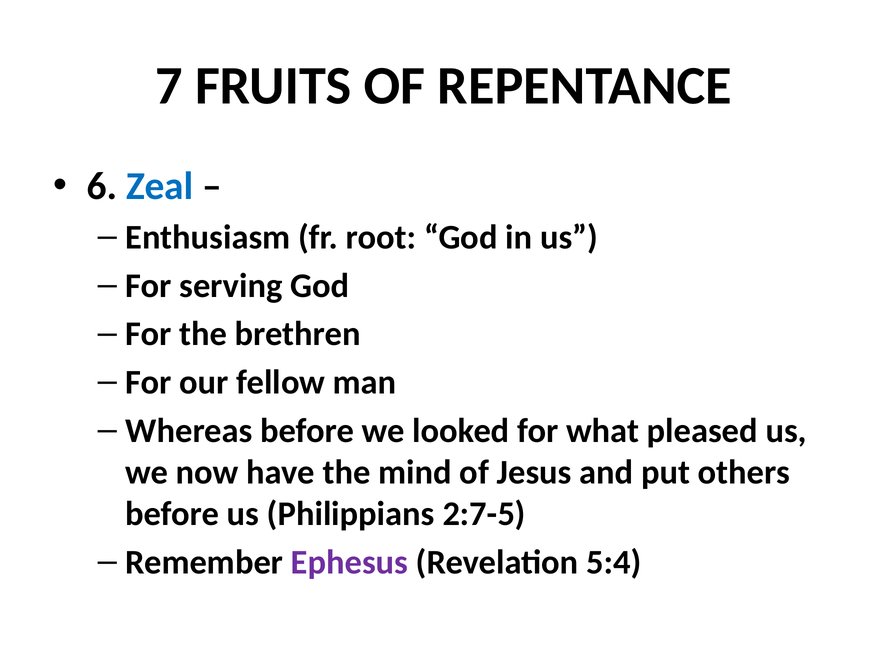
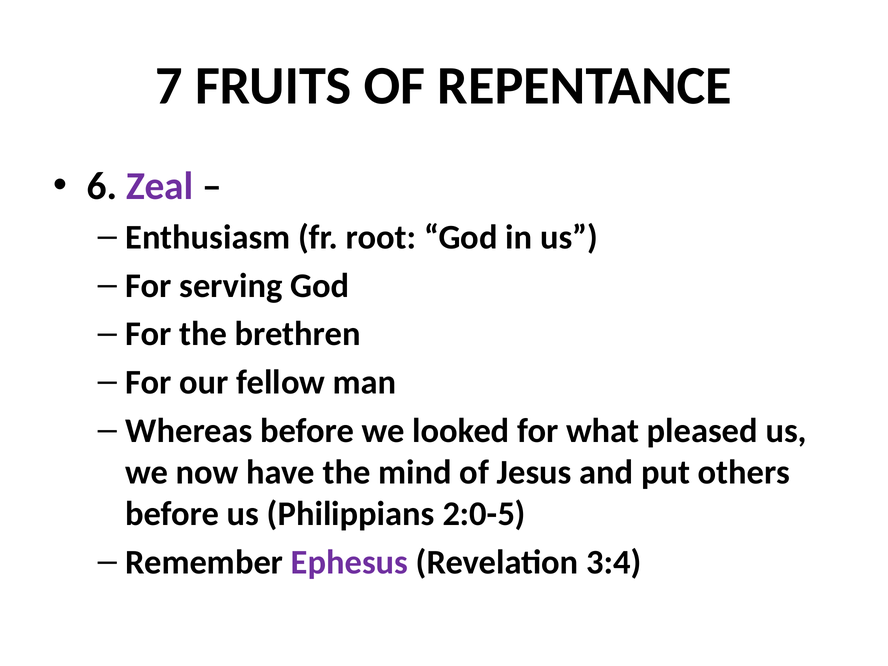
Zeal colour: blue -> purple (160, 186)
2:7-5: 2:7-5 -> 2:0-5 (484, 514)
5:4: 5:4 -> 3:4 (614, 562)
